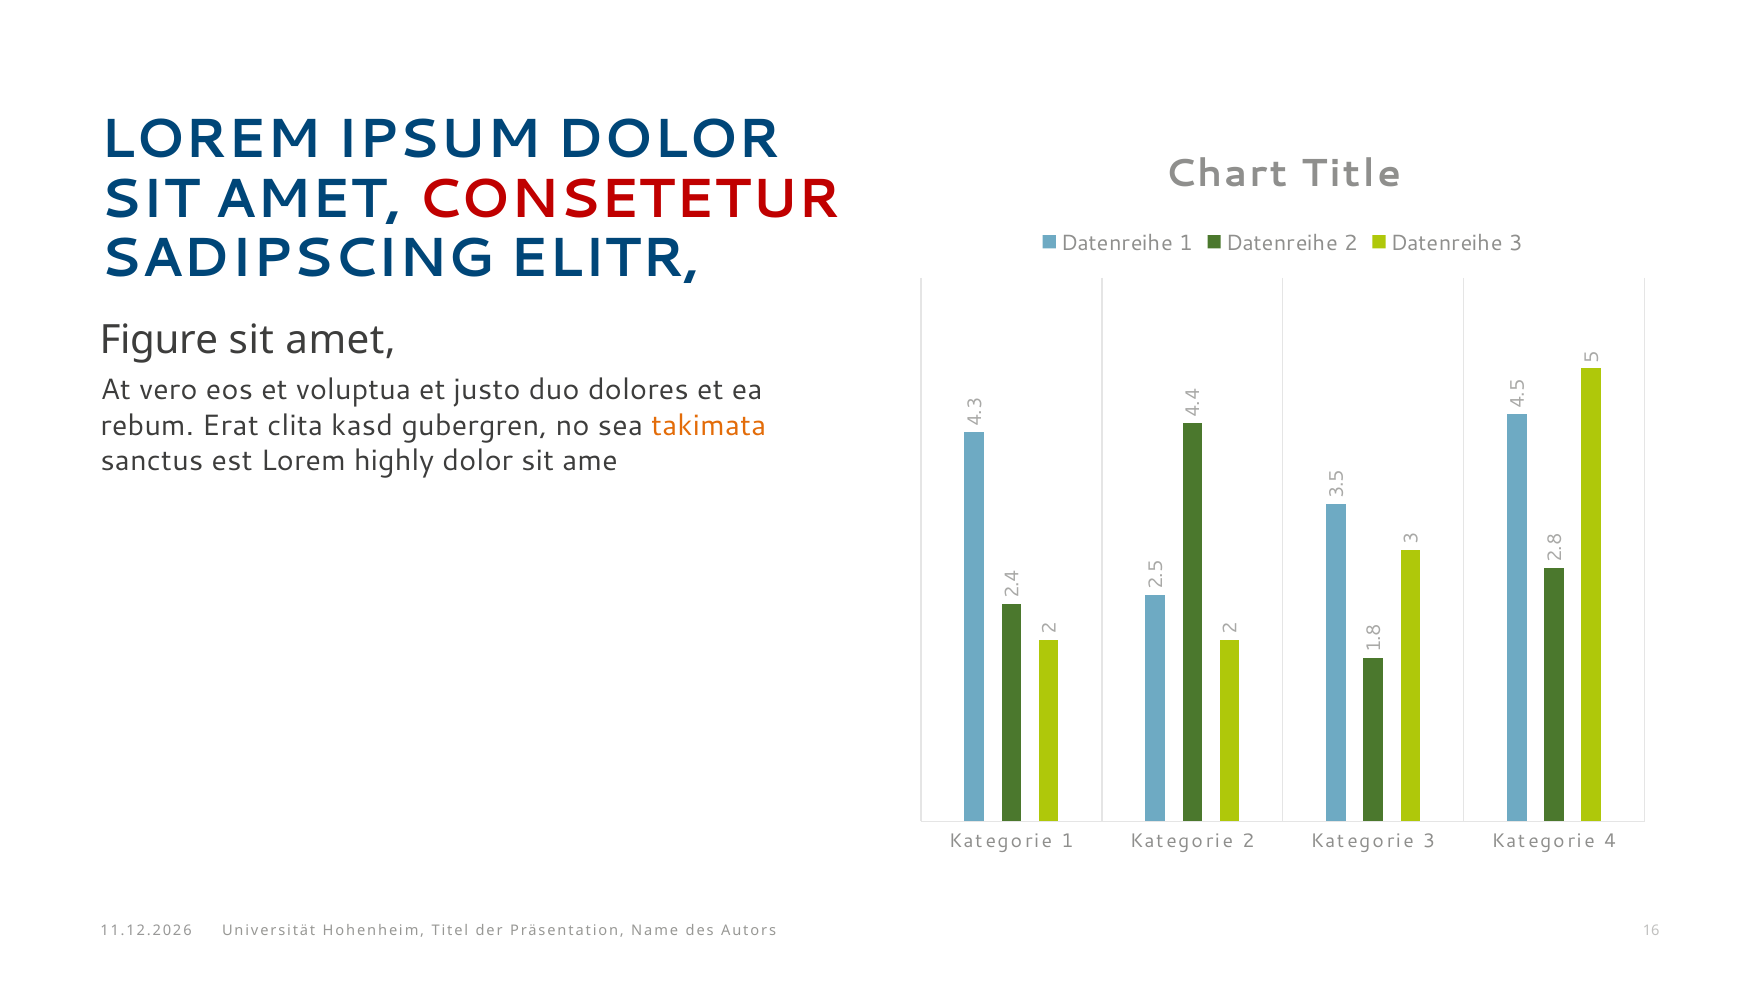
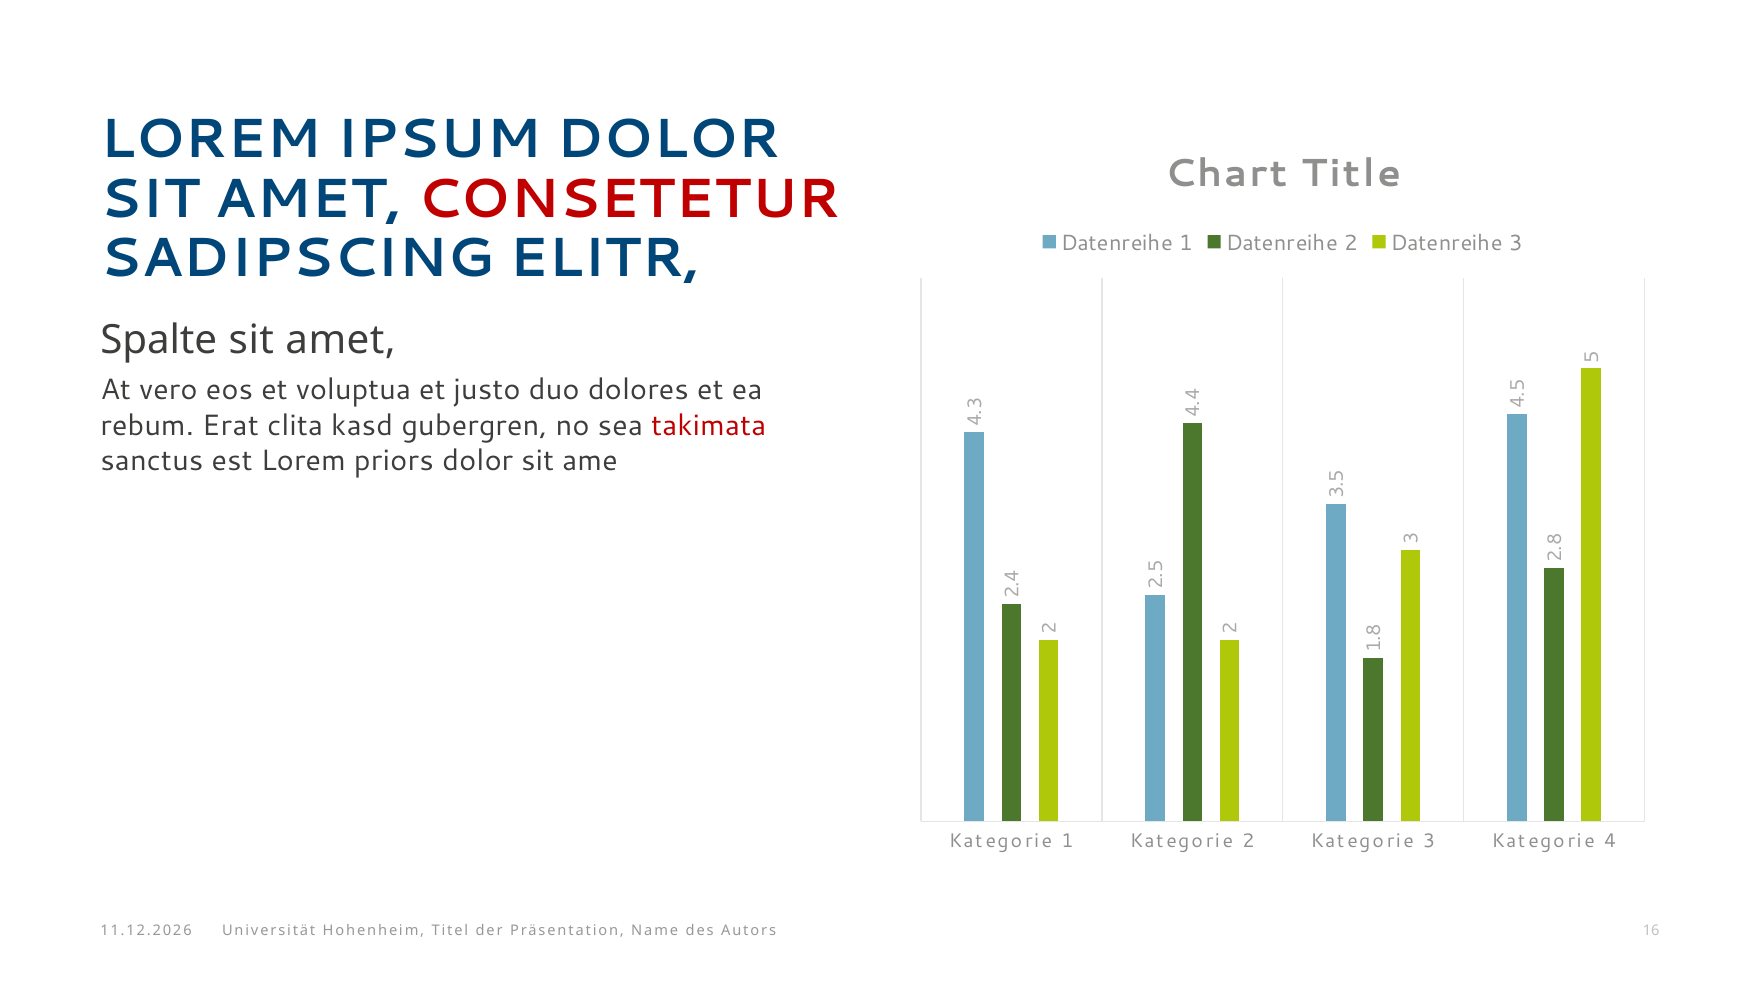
Figure: Figure -> Spalte (159, 340)
takimata colour: orange -> red (709, 425)
highly: highly -> priors (394, 461)
